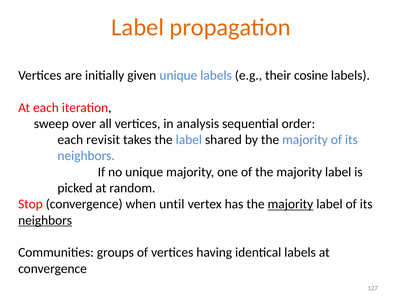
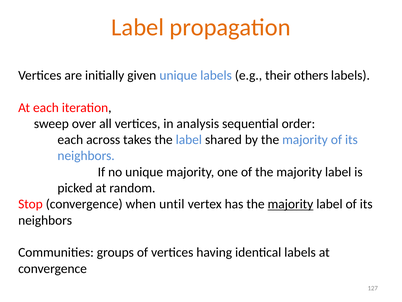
cosine: cosine -> others (311, 75)
revisit: revisit -> across (103, 140)
neighbors underline: present -> none (45, 220)
